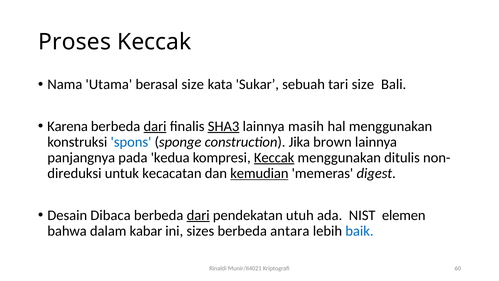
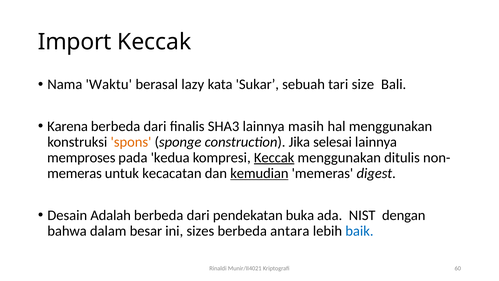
Proses: Proses -> Import (75, 42)
Utama: Utama -> Waktu (109, 84)
berasal size: size -> lazy (193, 84)
dari underline: present -> none (155, 126)
SHA3 underline: present -> none (224, 126)
spons colour: blue -> orange (131, 142)
brown: brown -> selesai (333, 142)
panjangnya: panjangnya -> memproses (81, 157)
direduksi: direduksi -> memeras (75, 173)
Dibaca: Dibaca -> Adalah (111, 215)
dari underline: present -> none (198, 215)
utuh: utuh -> buka (300, 215)
elemen: elemen -> dengan (404, 215)
kabar: kabar -> besar (146, 231)
